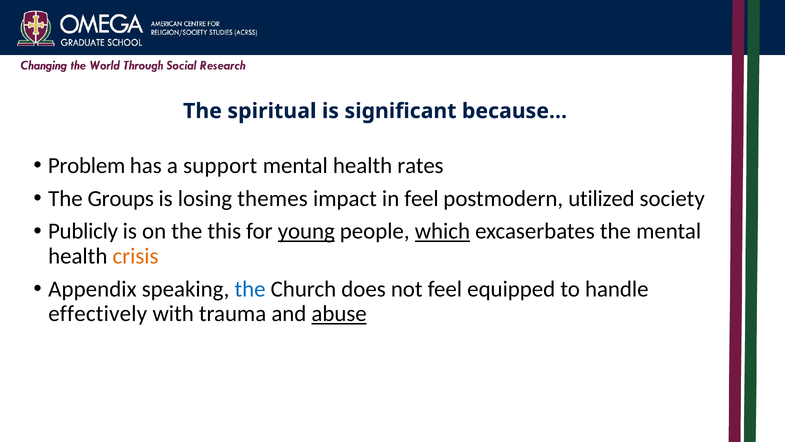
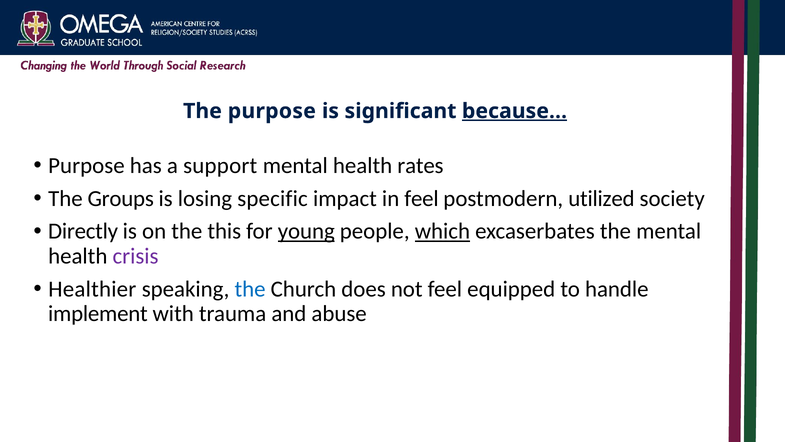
The spiritual: spiritual -> purpose (272, 111)
because… underline: none -> present (515, 111)
Problem: Problem -> Purpose (86, 165)
themes: themes -> specific (272, 198)
Publicly: Publicly -> Directly (83, 231)
crisis colour: orange -> purple (136, 256)
Appendix: Appendix -> Healthier (92, 289)
effectively: effectively -> implement (98, 314)
abuse underline: present -> none (339, 314)
